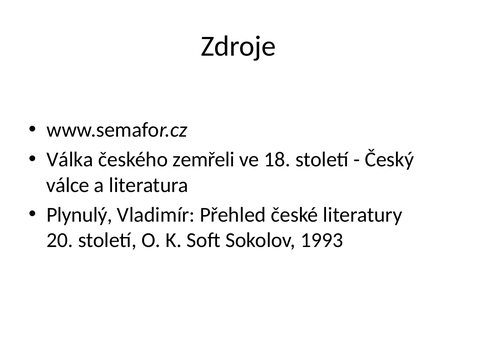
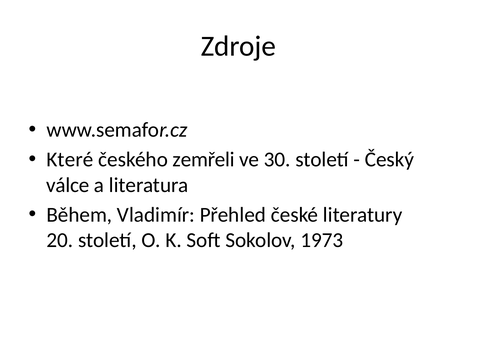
Válka: Válka -> Které (70, 159)
18: 18 -> 30 (277, 159)
Plynulý: Plynulý -> Během (79, 215)
1993: 1993 -> 1973 (322, 240)
